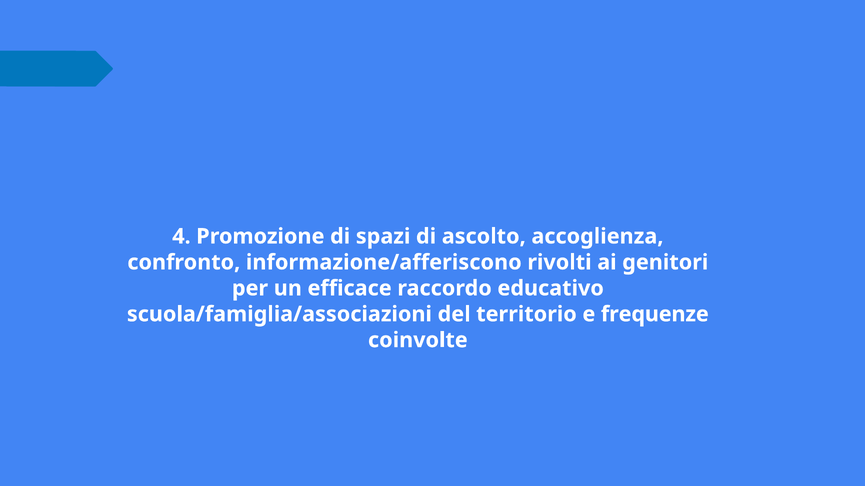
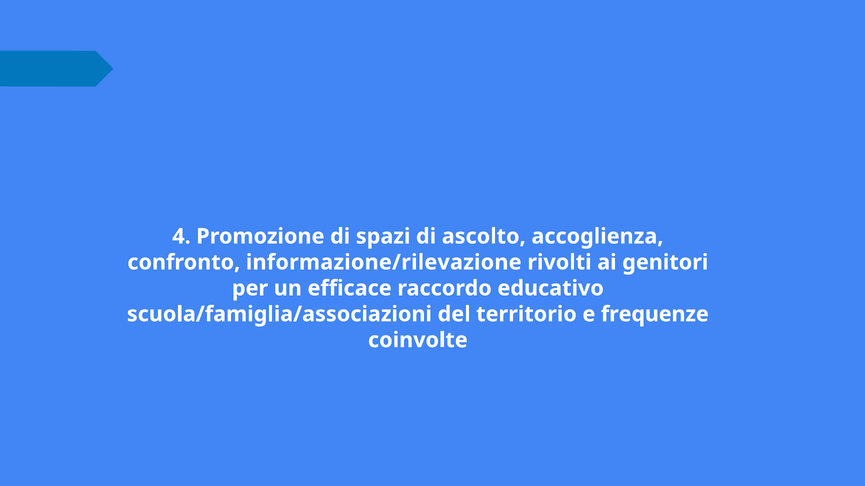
informazione/afferiscono: informazione/afferiscono -> informazione/rilevazione (384, 263)
